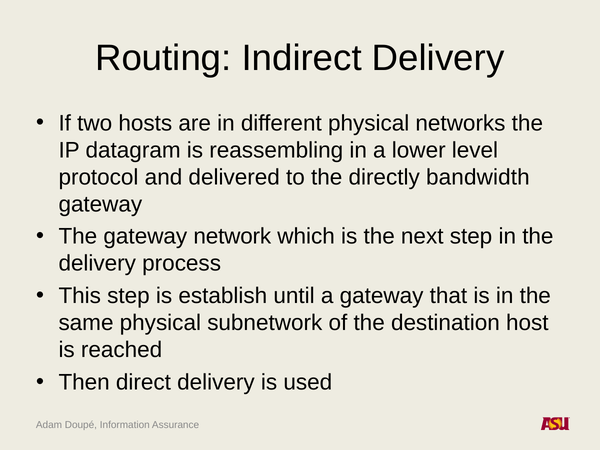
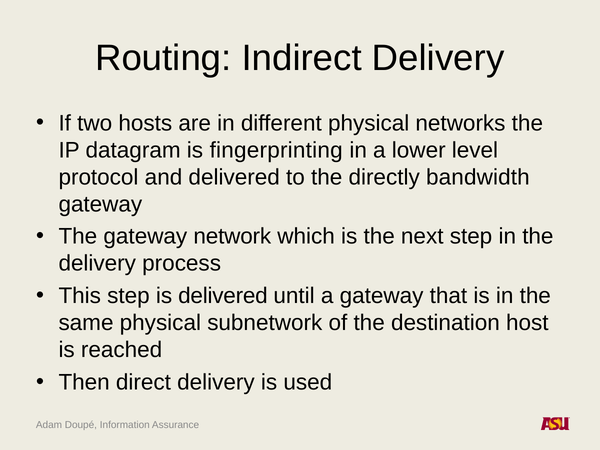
reassembling: reassembling -> fingerprinting (276, 150)
is establish: establish -> delivered (223, 296)
